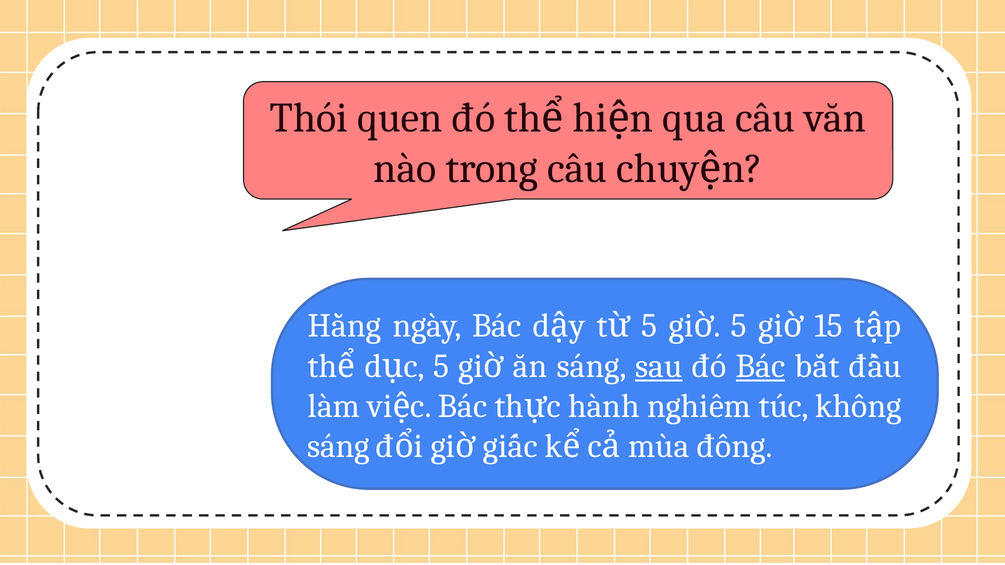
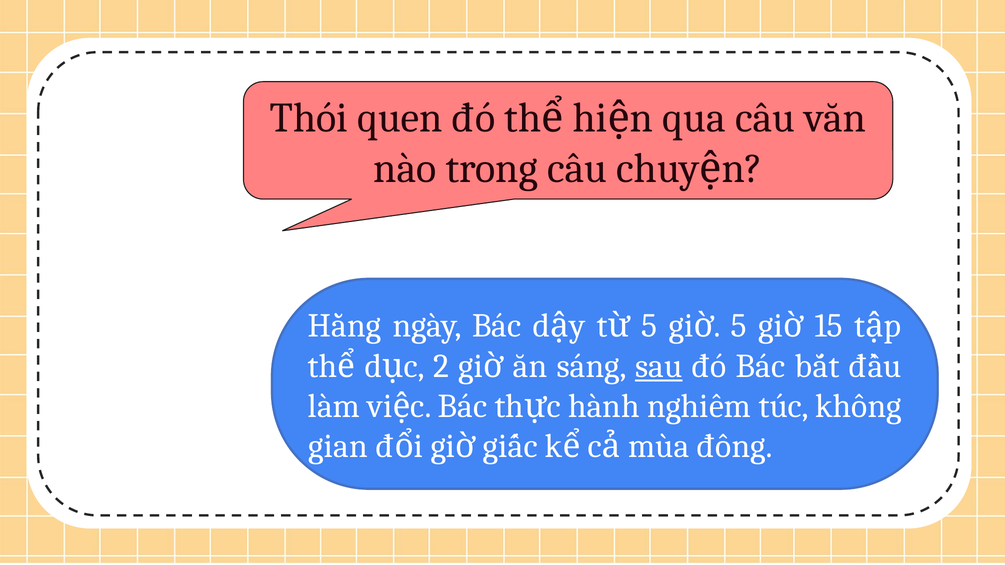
5: 5 -> 2 (441, 366)
Bác underline: present -> none (761, 366)
sáng: sáng -> gian (338, 447)
